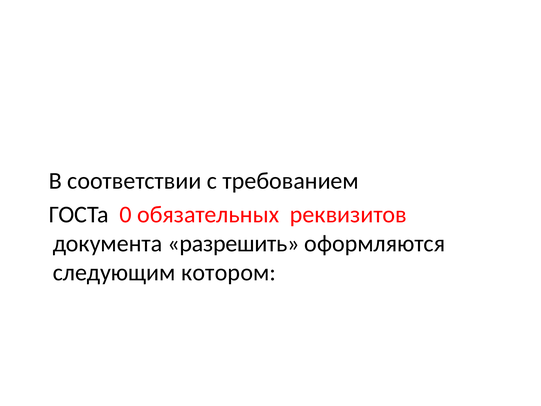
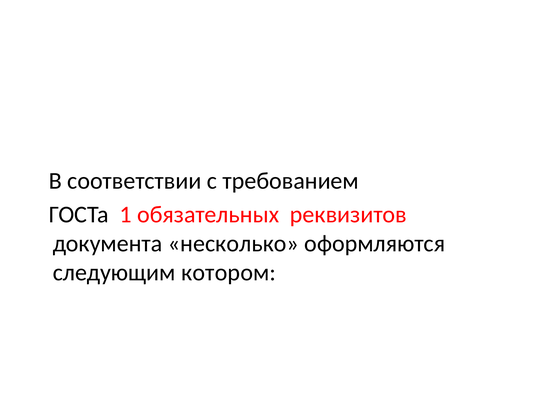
0: 0 -> 1 (126, 215)
разрешить: разрешить -> несколько (233, 243)
